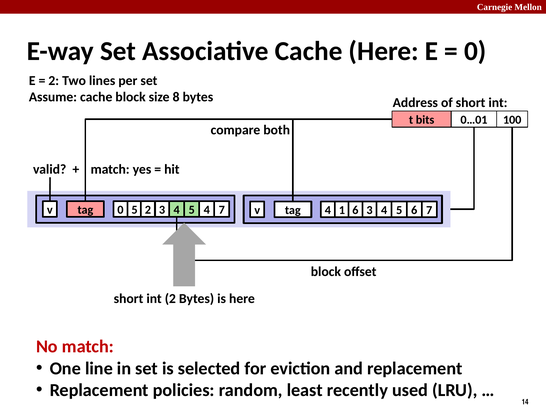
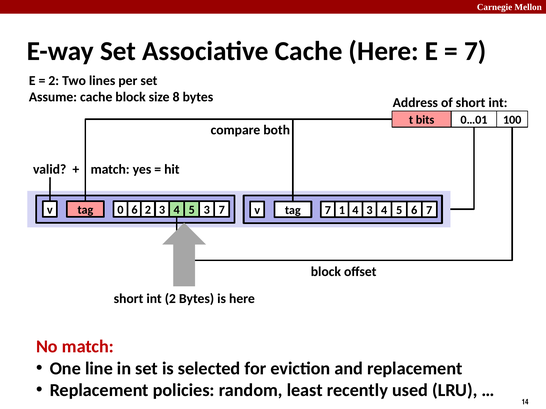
0: 0 -> 7 (475, 51)
0 5: 5 -> 6 (134, 210)
3 4: 4 -> 3 (207, 210)
4: 4 -> 7 (328, 210)
1 6: 6 -> 4 (355, 210)
